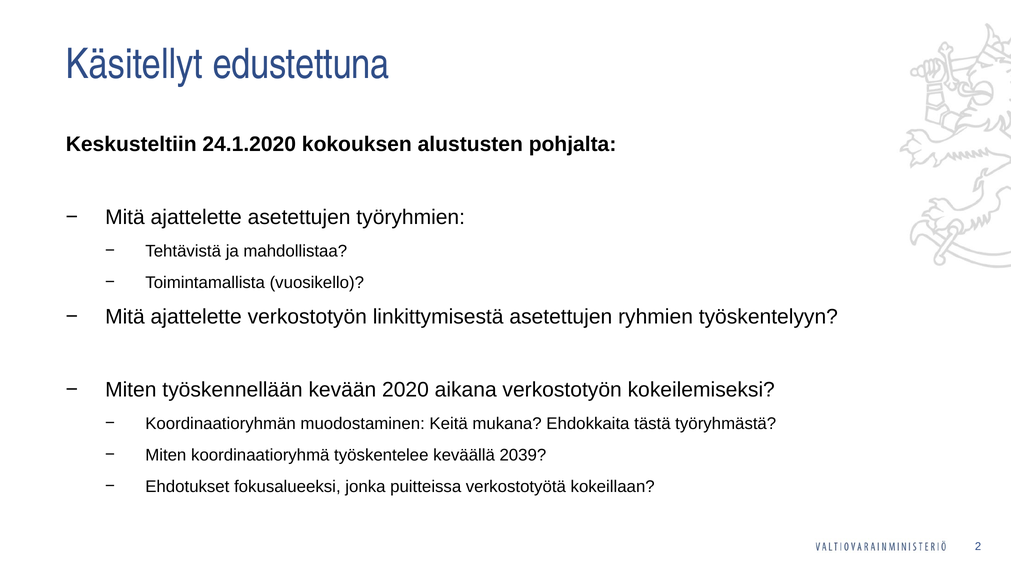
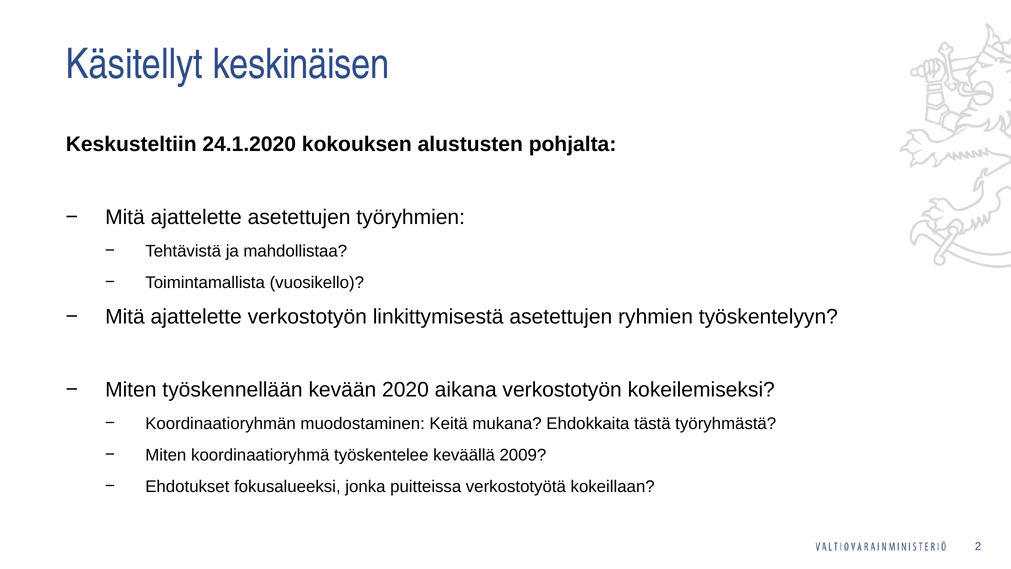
edustettuna: edustettuna -> keskinäisen (301, 64)
2039: 2039 -> 2009 (523, 455)
